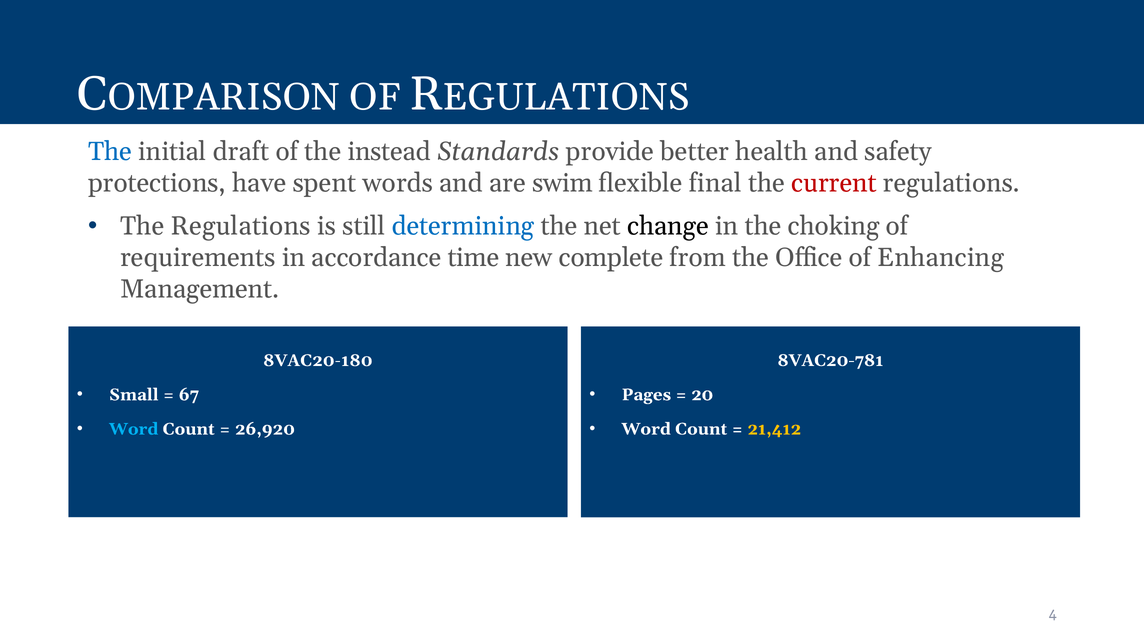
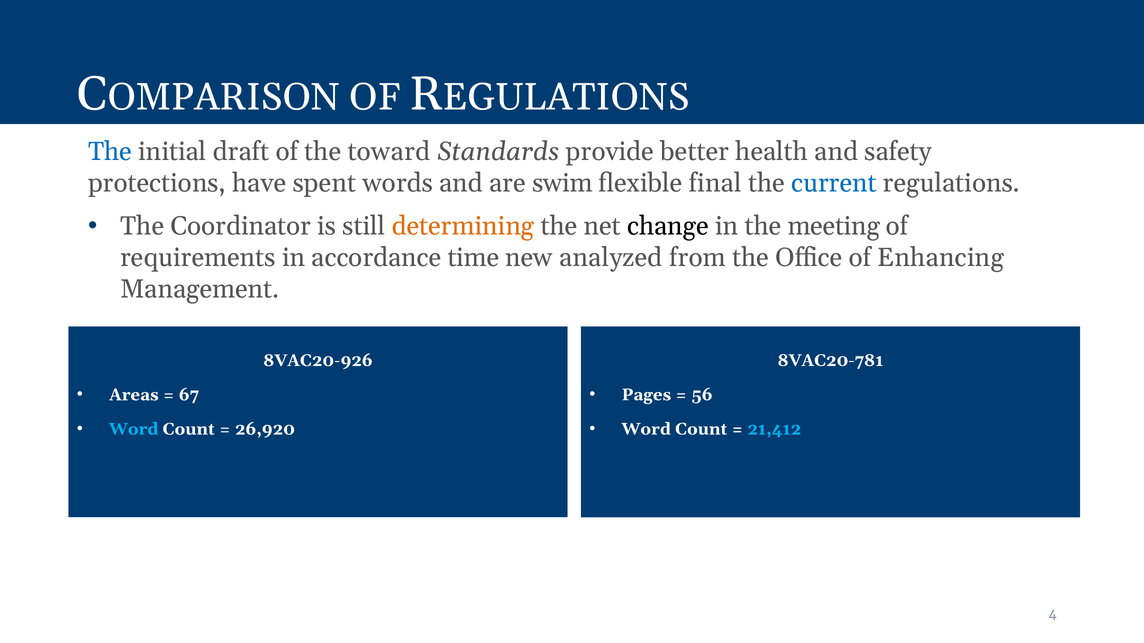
instead: instead -> toward (389, 152)
current colour: red -> blue (834, 183)
The Regulations: Regulations -> Coordinator (241, 227)
determining colour: blue -> orange (463, 227)
choking: choking -> meeting (834, 227)
complete: complete -> analyzed (611, 258)
8VAC20-180: 8VAC20-180 -> 8VAC20-926 (318, 361)
20: 20 -> 56 (702, 395)
Small: Small -> Areas (134, 395)
21,412 colour: yellow -> light blue (774, 429)
